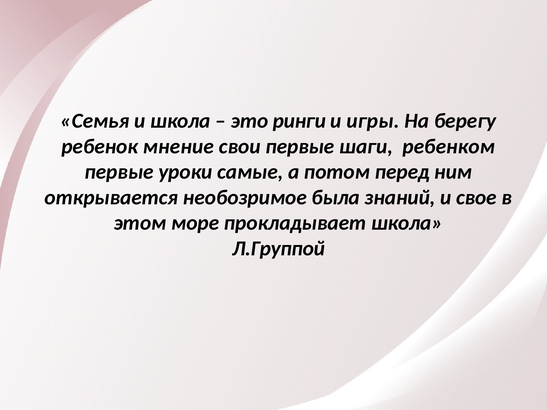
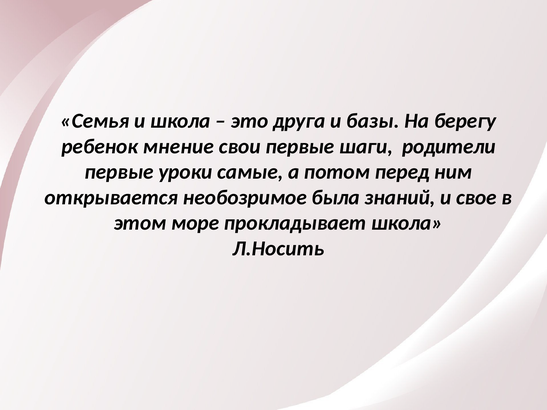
ринги: ринги -> друга (299, 121)
игры: игры -> базы (373, 121)
ребенком: ребенком -> родители (449, 146)
Л.Группой: Л.Группой -> Л.Носить (278, 249)
